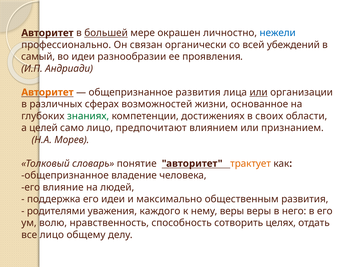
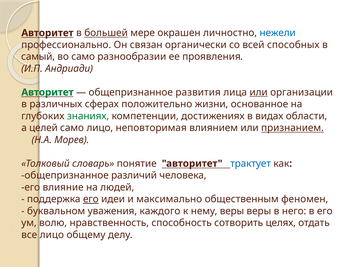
убеждений: убеждений -> способных (293, 45)
во идеи: идеи -> само (83, 57)
Авторитет colour: orange -> green (47, 92)
возможностей: возможностей -> положительно (157, 104)
своих: своих -> видах (269, 116)
предпочитают: предпочитают -> неповторимая (151, 128)
признанием underline: none -> present (292, 128)
трактует colour: orange -> blue (251, 164)
владение: владение -> различий (134, 175)
его underline: none -> present (91, 199)
общественным развития: развития -> феномен (305, 199)
родителями: родителями -> буквальном (56, 211)
